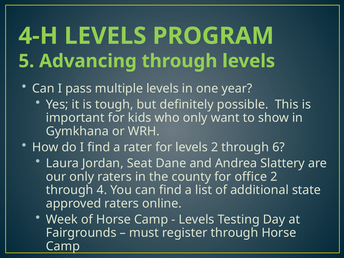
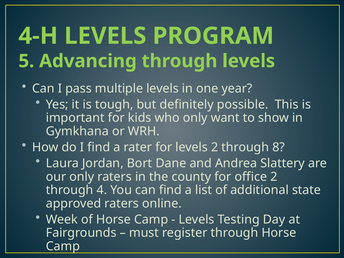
6: 6 -> 8 (279, 147)
Seat: Seat -> Bort (140, 163)
